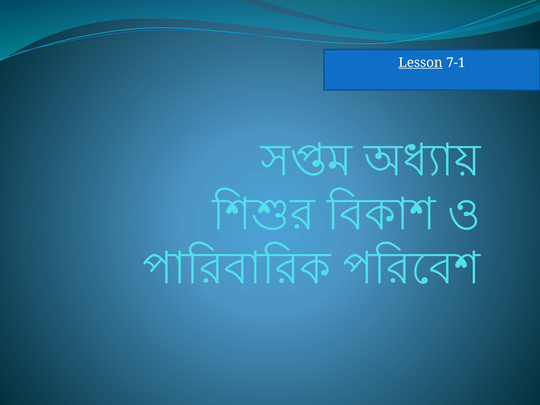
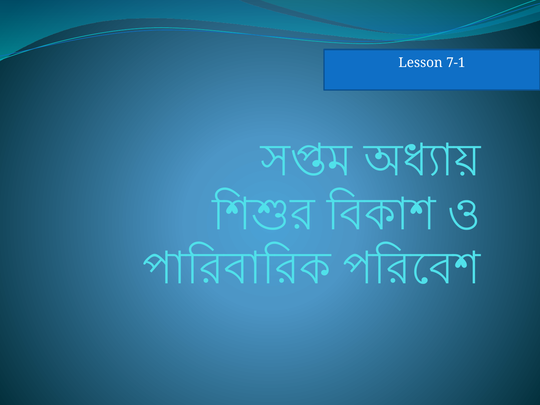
Lesson underline: present -> none (421, 63)
